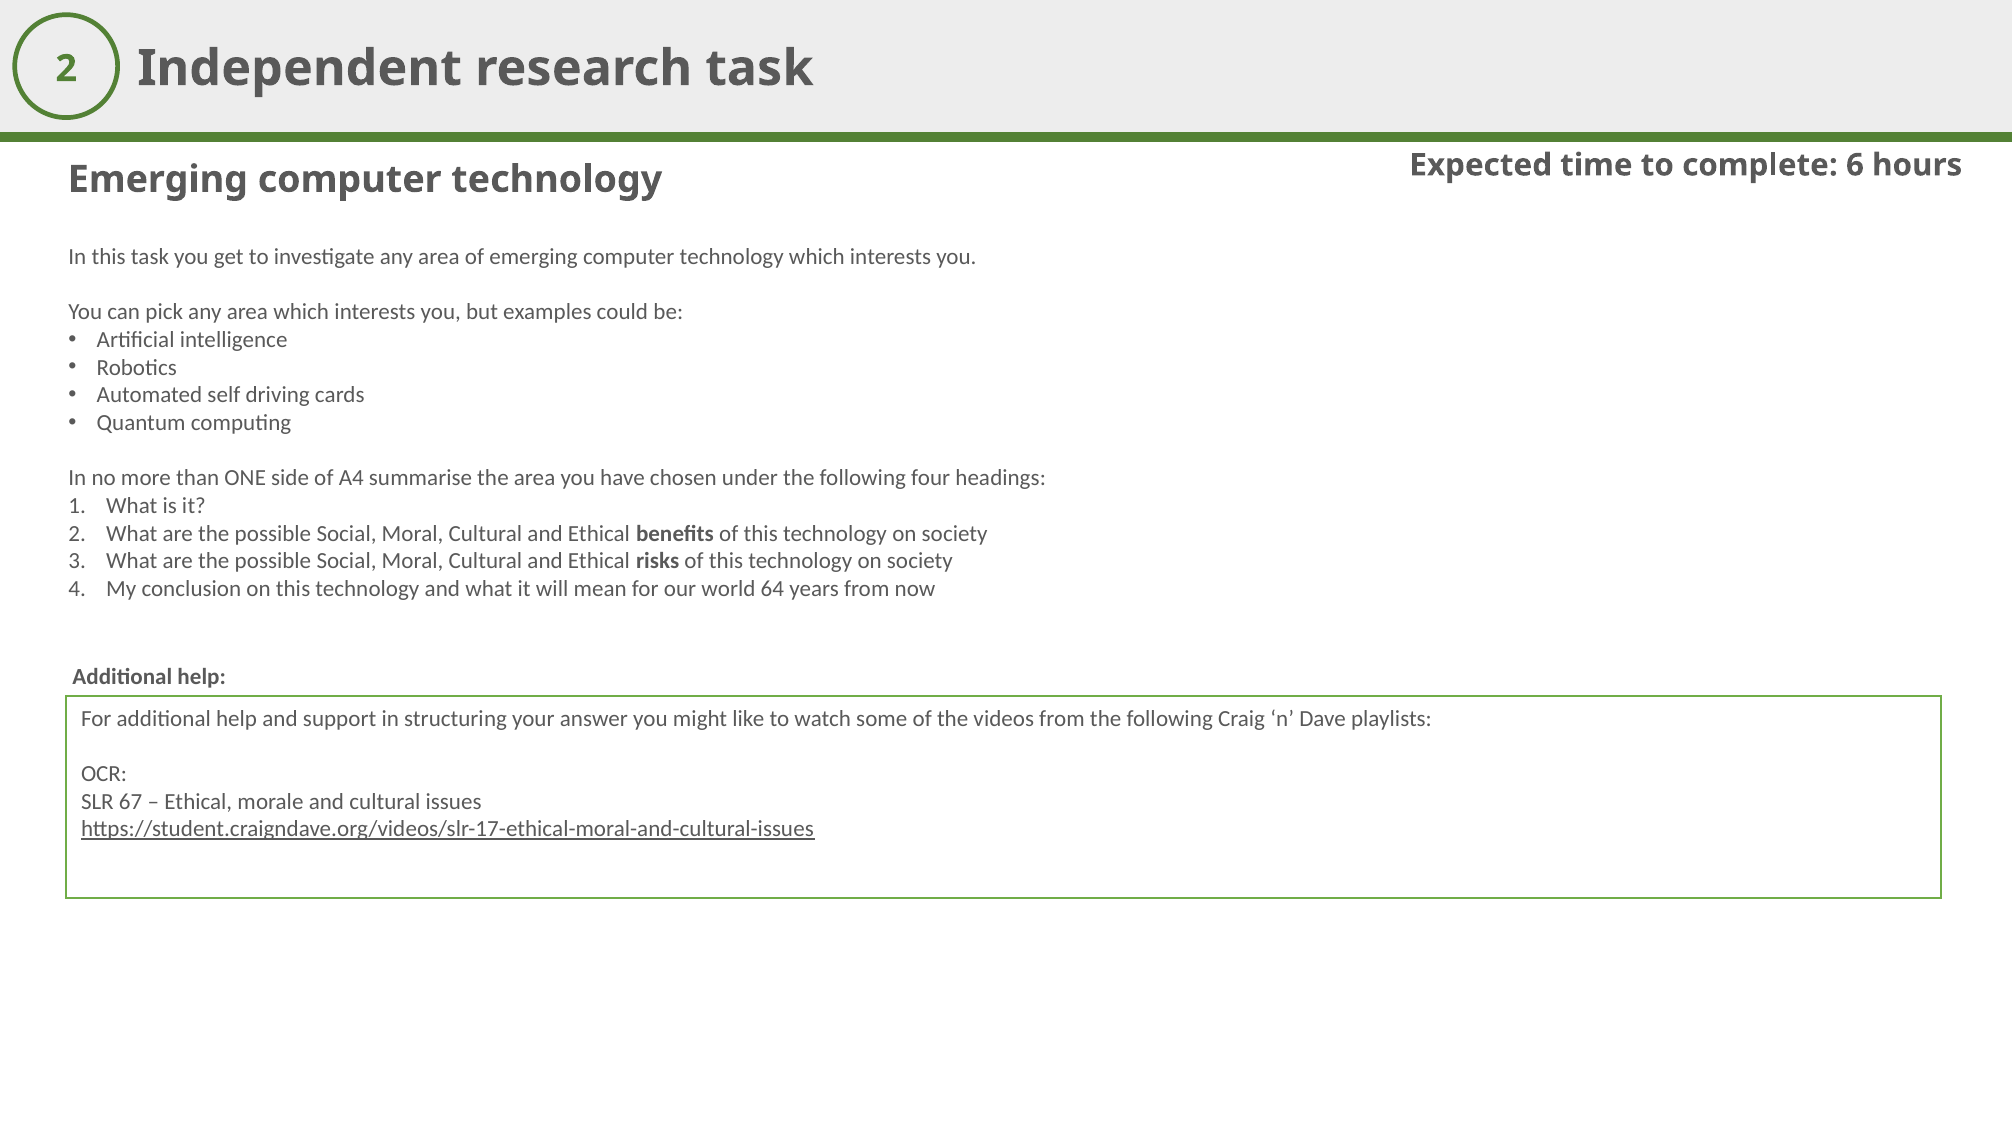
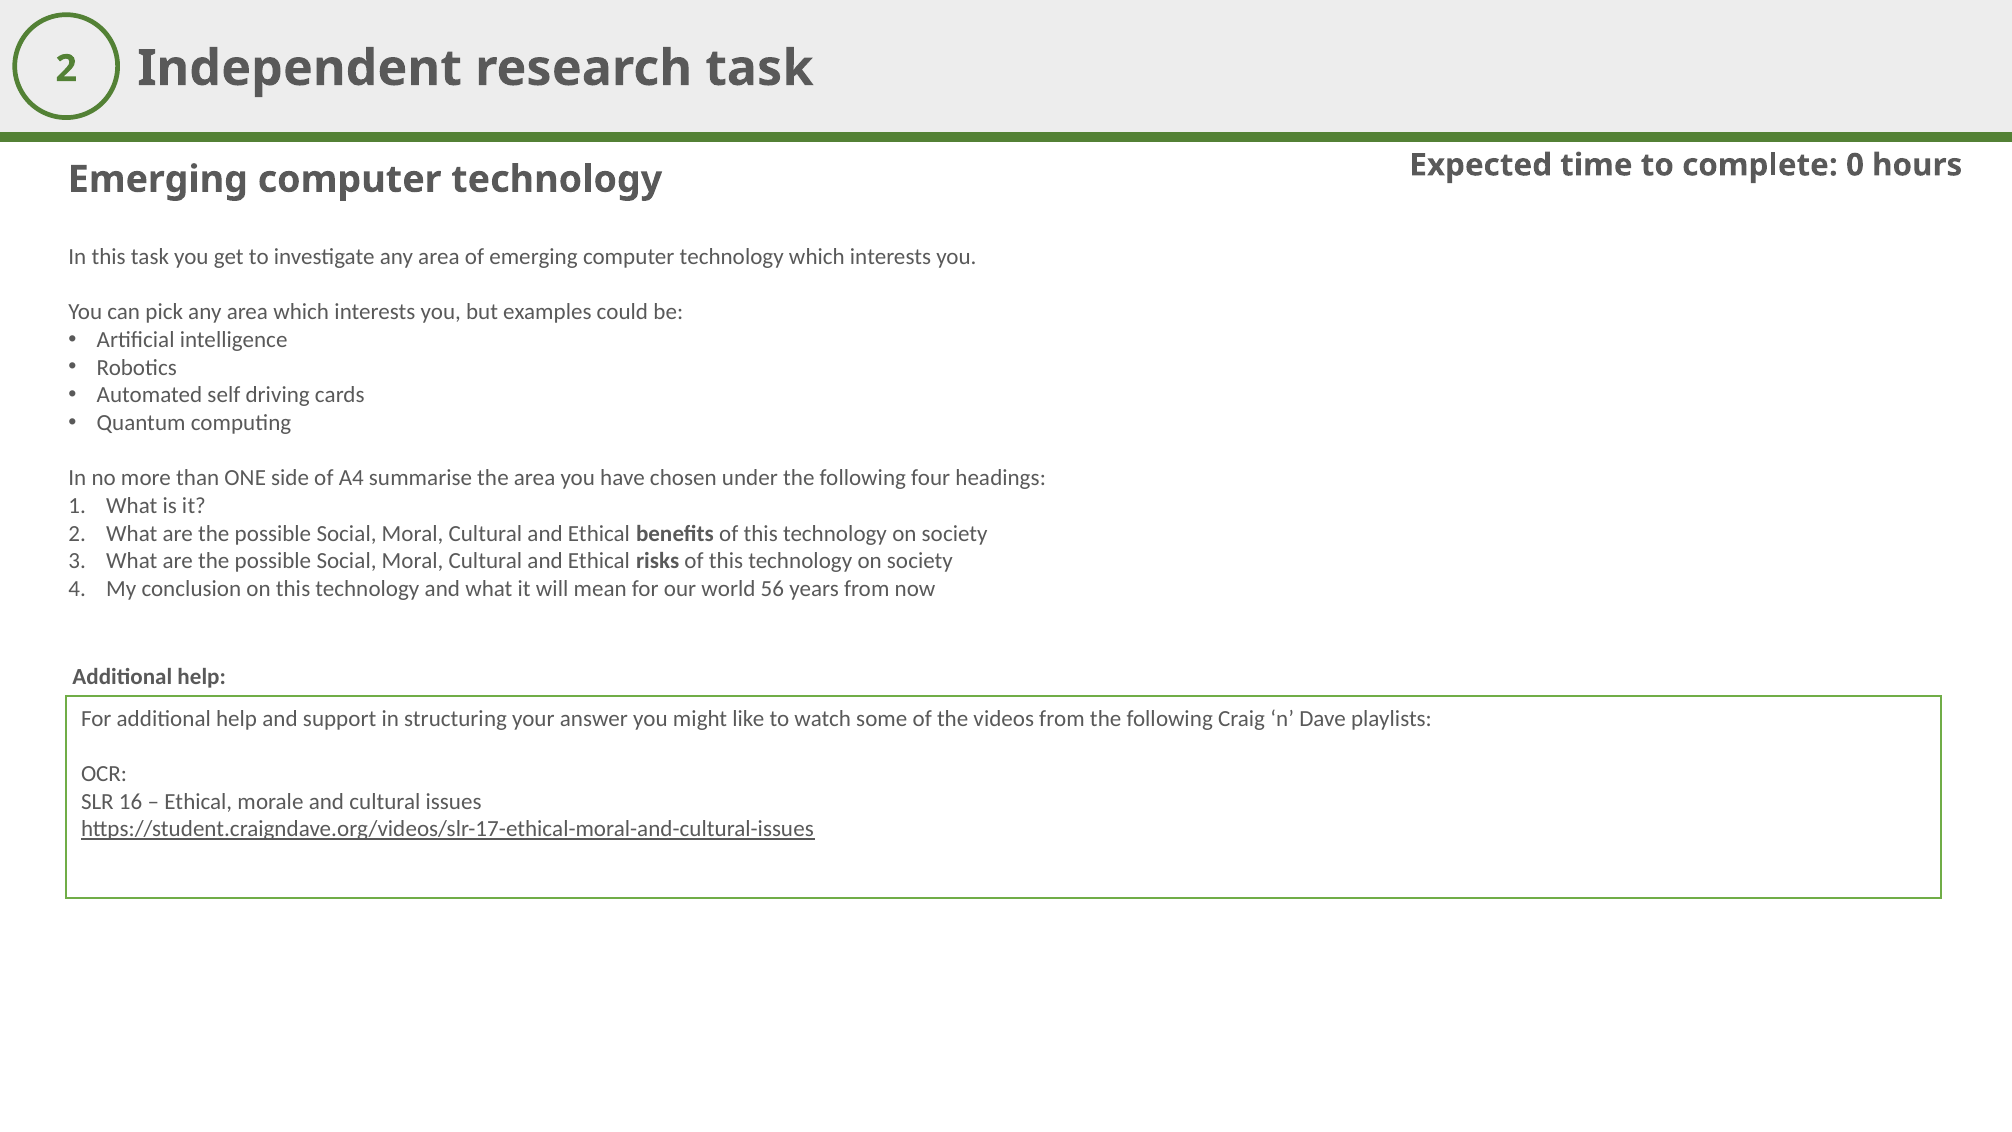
6: 6 -> 0 (1855, 165)
64: 64 -> 56 (772, 589)
67: 67 -> 16 (131, 801)
